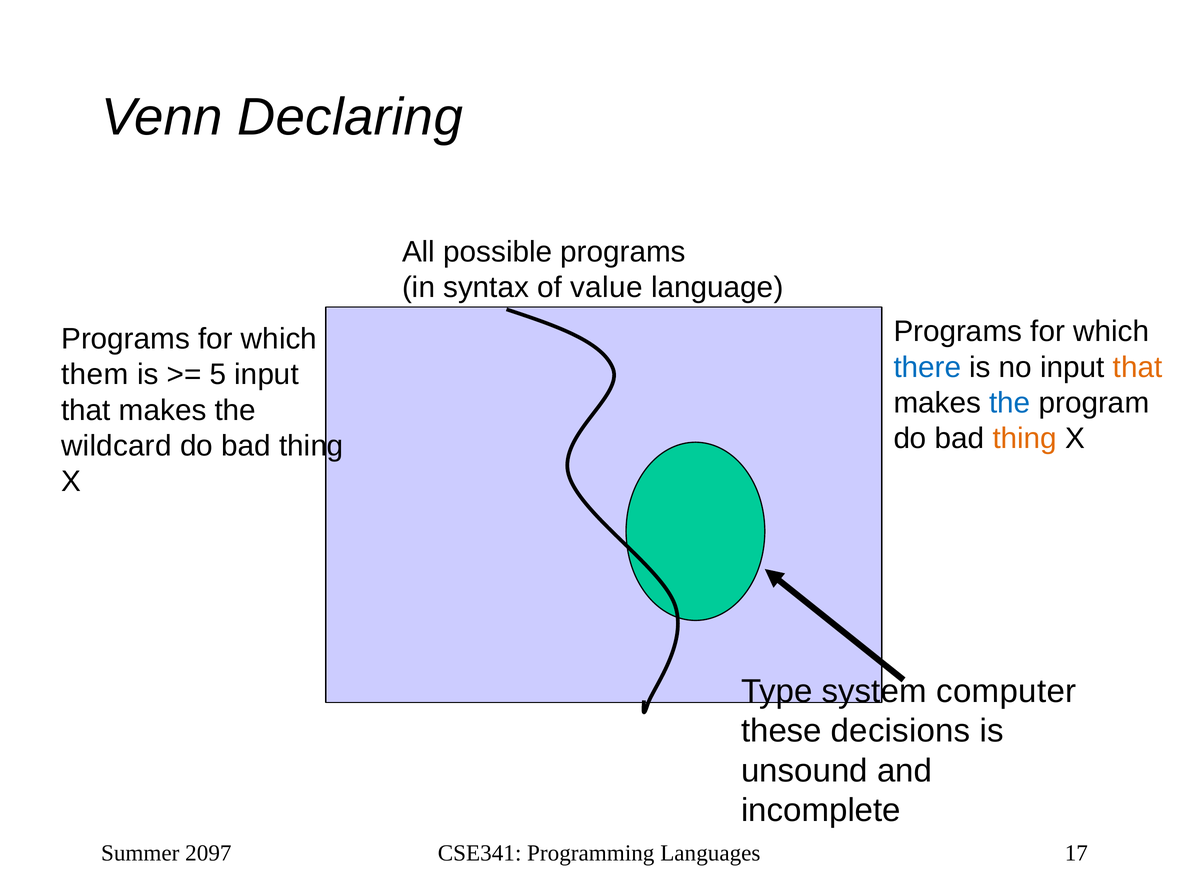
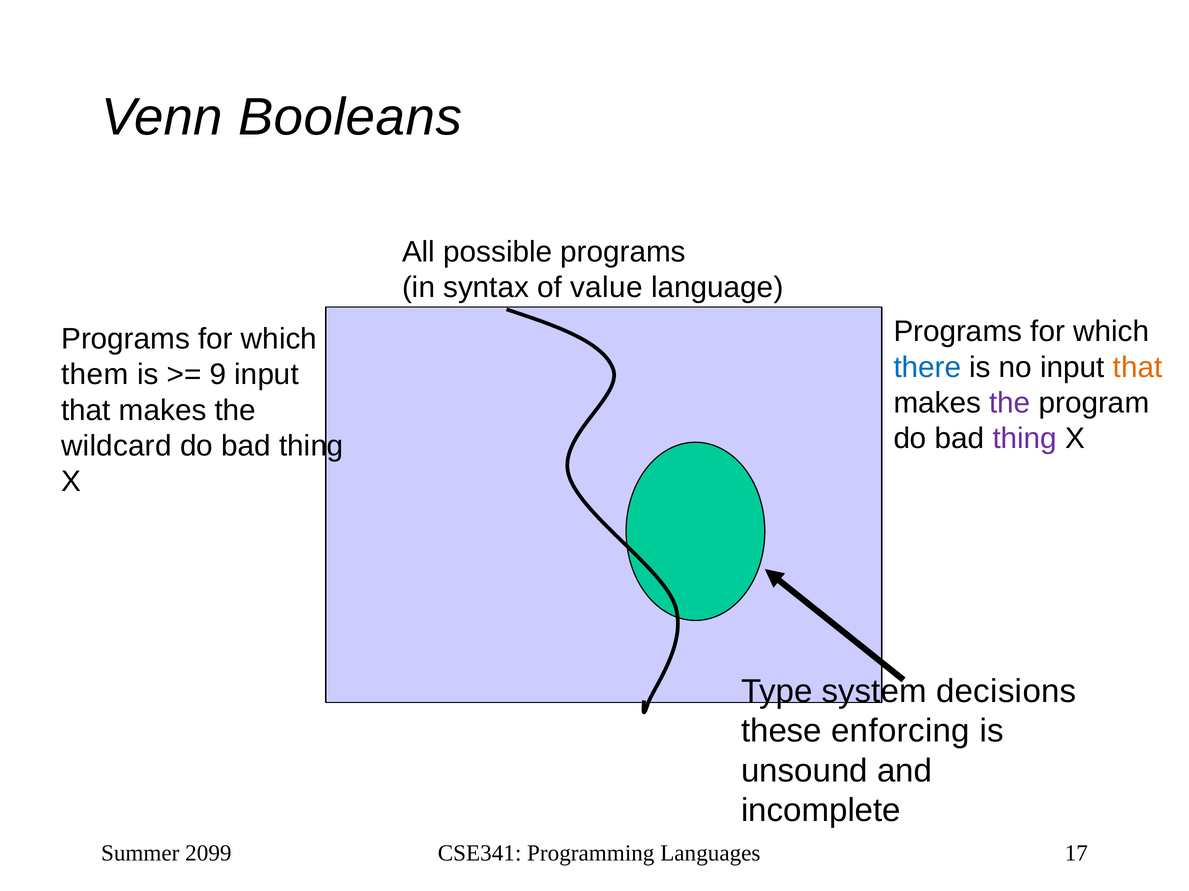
Declaring: Declaring -> Booleans (350, 118)
5: 5 -> 9 (218, 375)
the colour: blue -> purple (1010, 403)
thing colour: orange -> purple (1025, 439)
computer: computer -> decisions (1006, 692)
decisions: decisions -> enforcing (901, 732)
2097: 2097 -> 2099 (208, 854)
